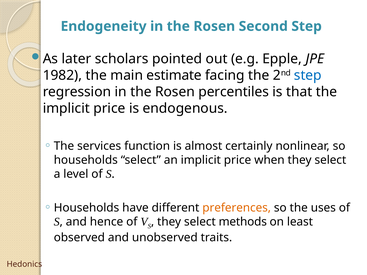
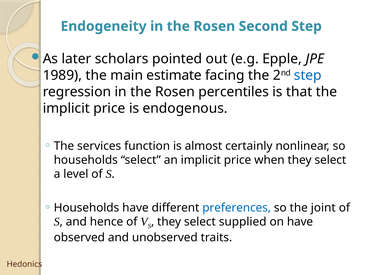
1982: 1982 -> 1989 (62, 75)
preferences colour: orange -> blue (237, 208)
uses: uses -> joint (323, 208)
methods: methods -> supplied (243, 222)
on least: least -> have (300, 222)
